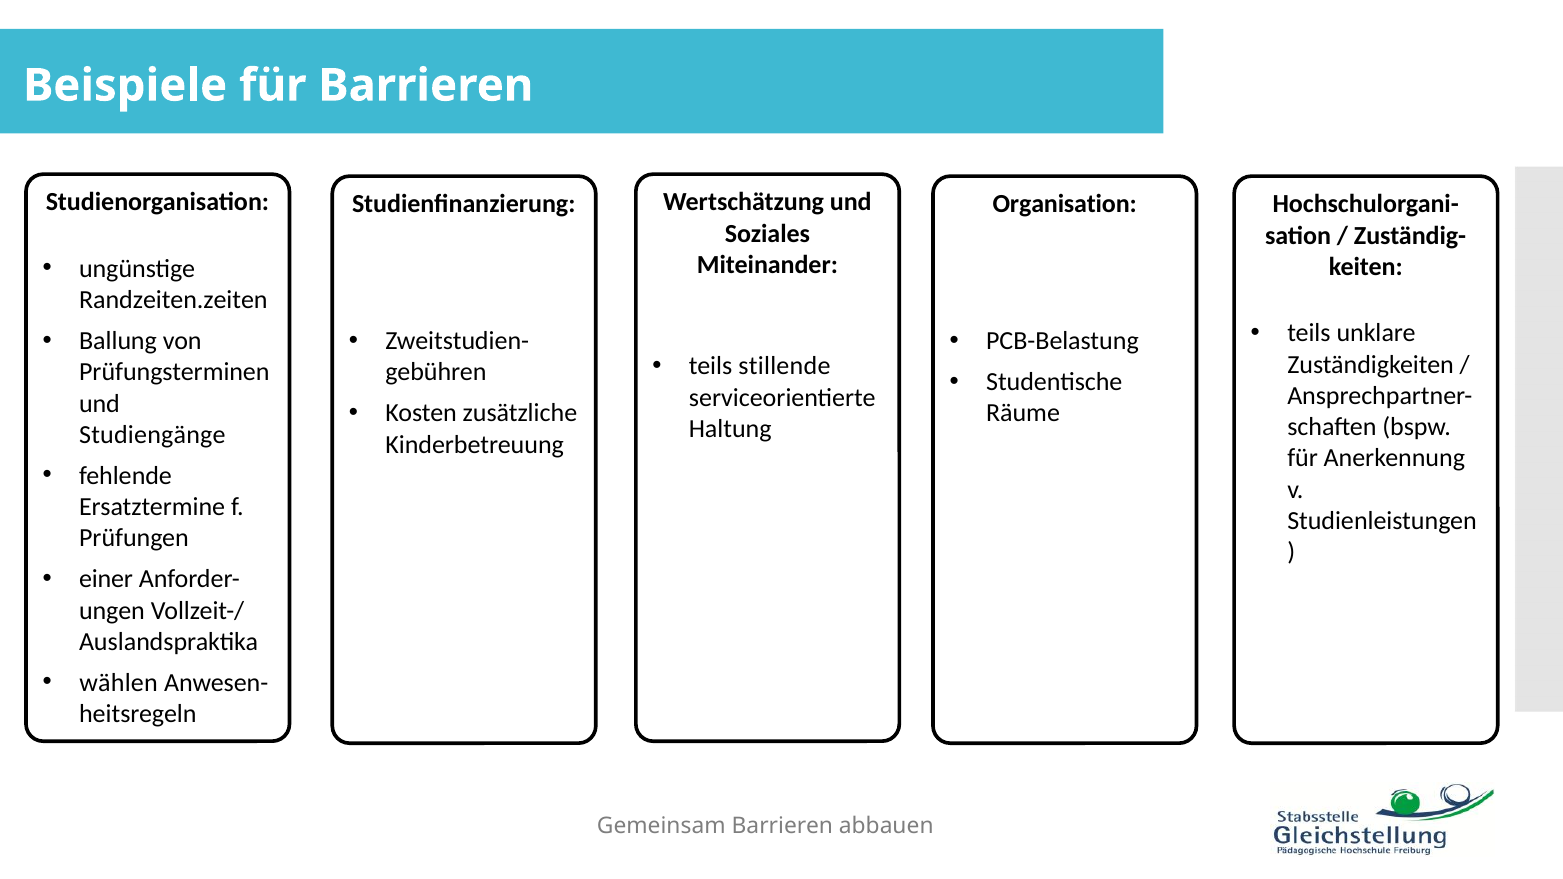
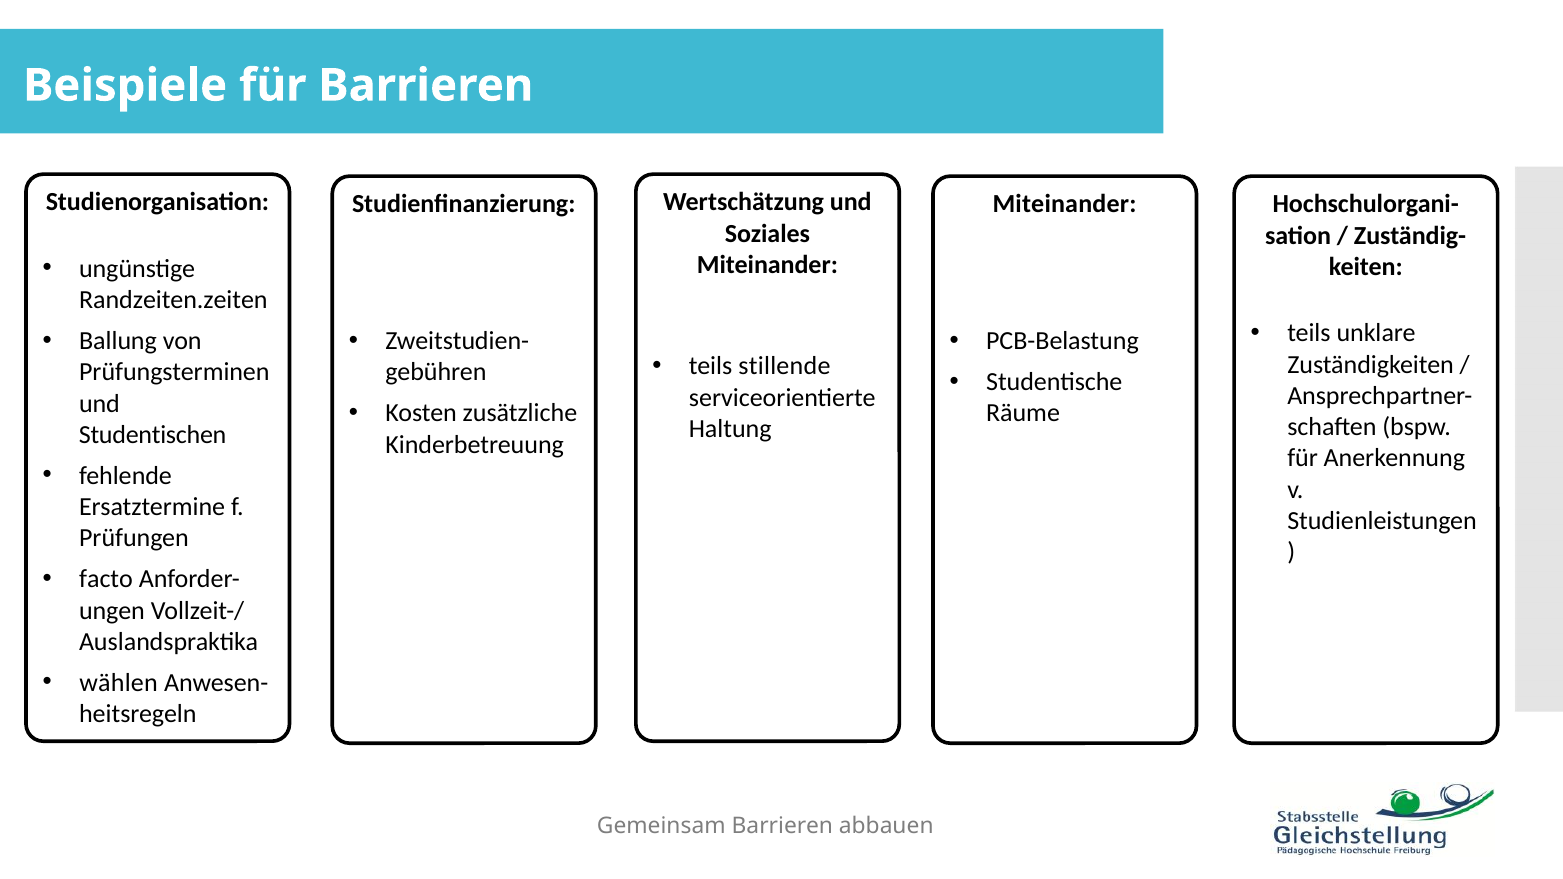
Organisation: Organisation -> Miteinander (1064, 204)
Studiengänge: Studiengänge -> Studentischen (153, 435)
einer: einer -> facto (106, 579)
